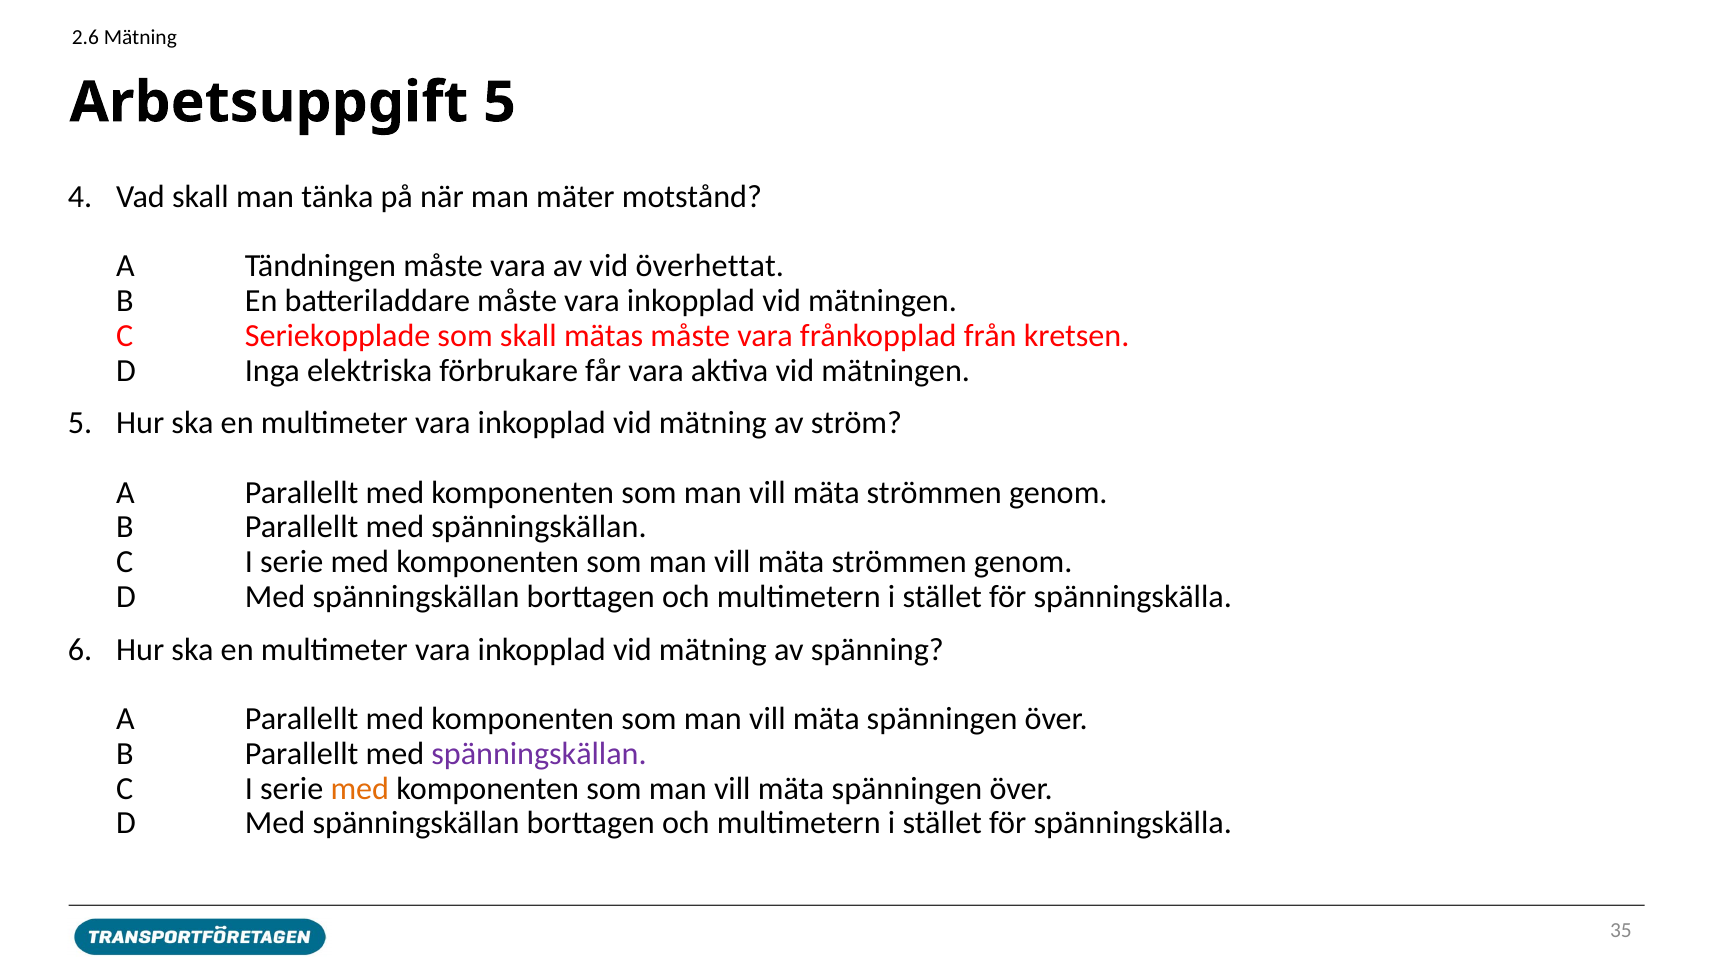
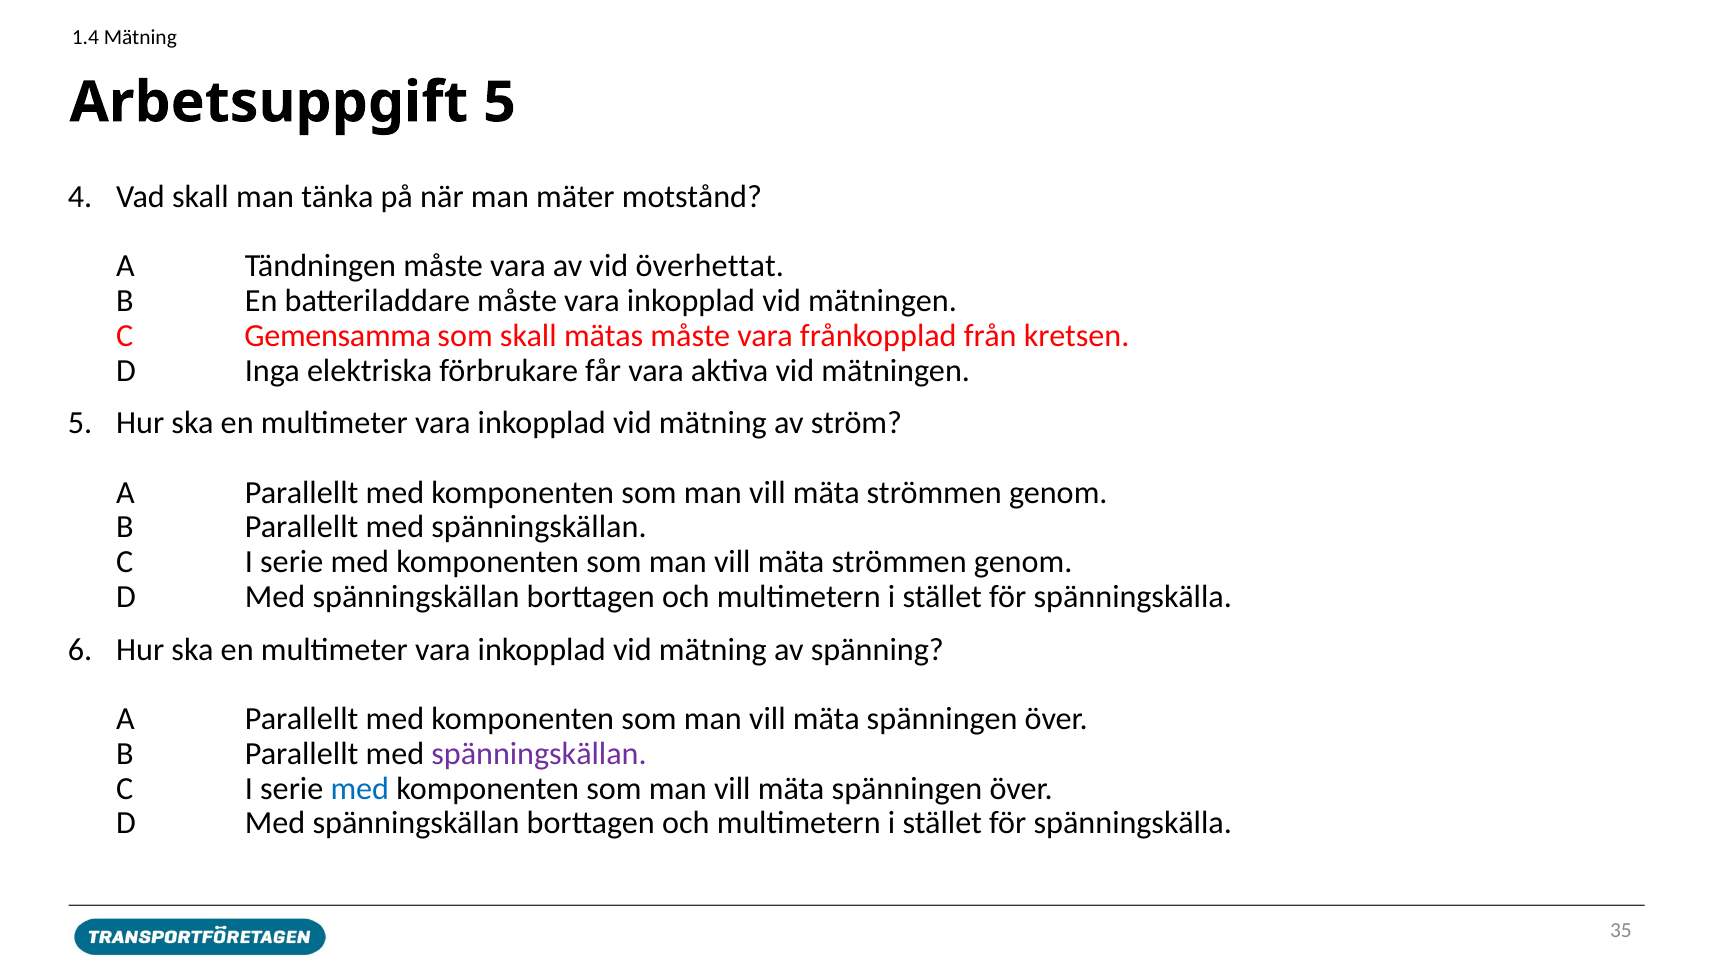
2.6: 2.6 -> 1.4 (85, 38)
Seriekopplade: Seriekopplade -> Gemensamma (338, 336)
med colour: orange -> blue (360, 789)
